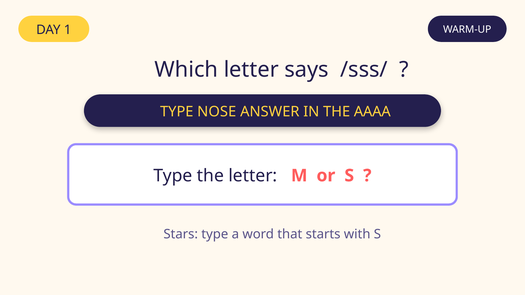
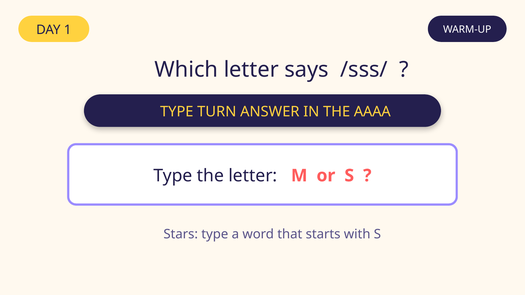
NOSE: NOSE -> TURN (217, 112)
